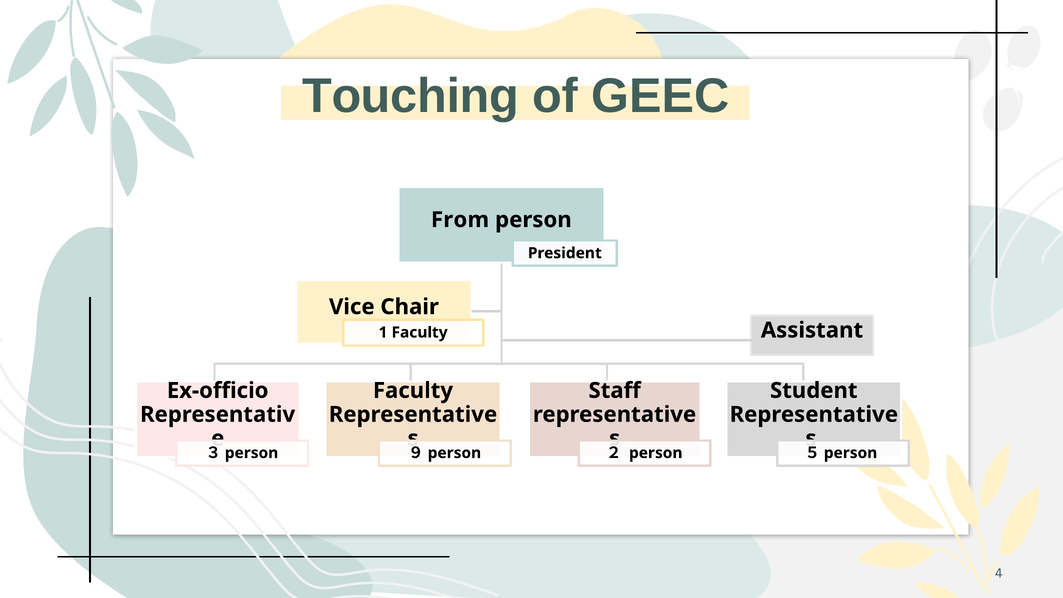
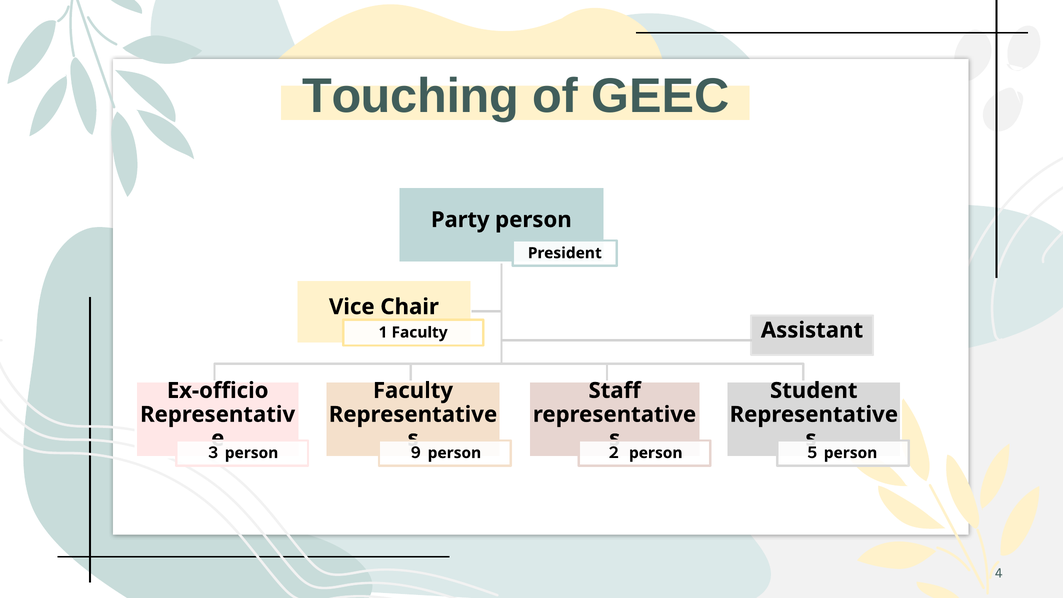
From: From -> Party (460, 220)
